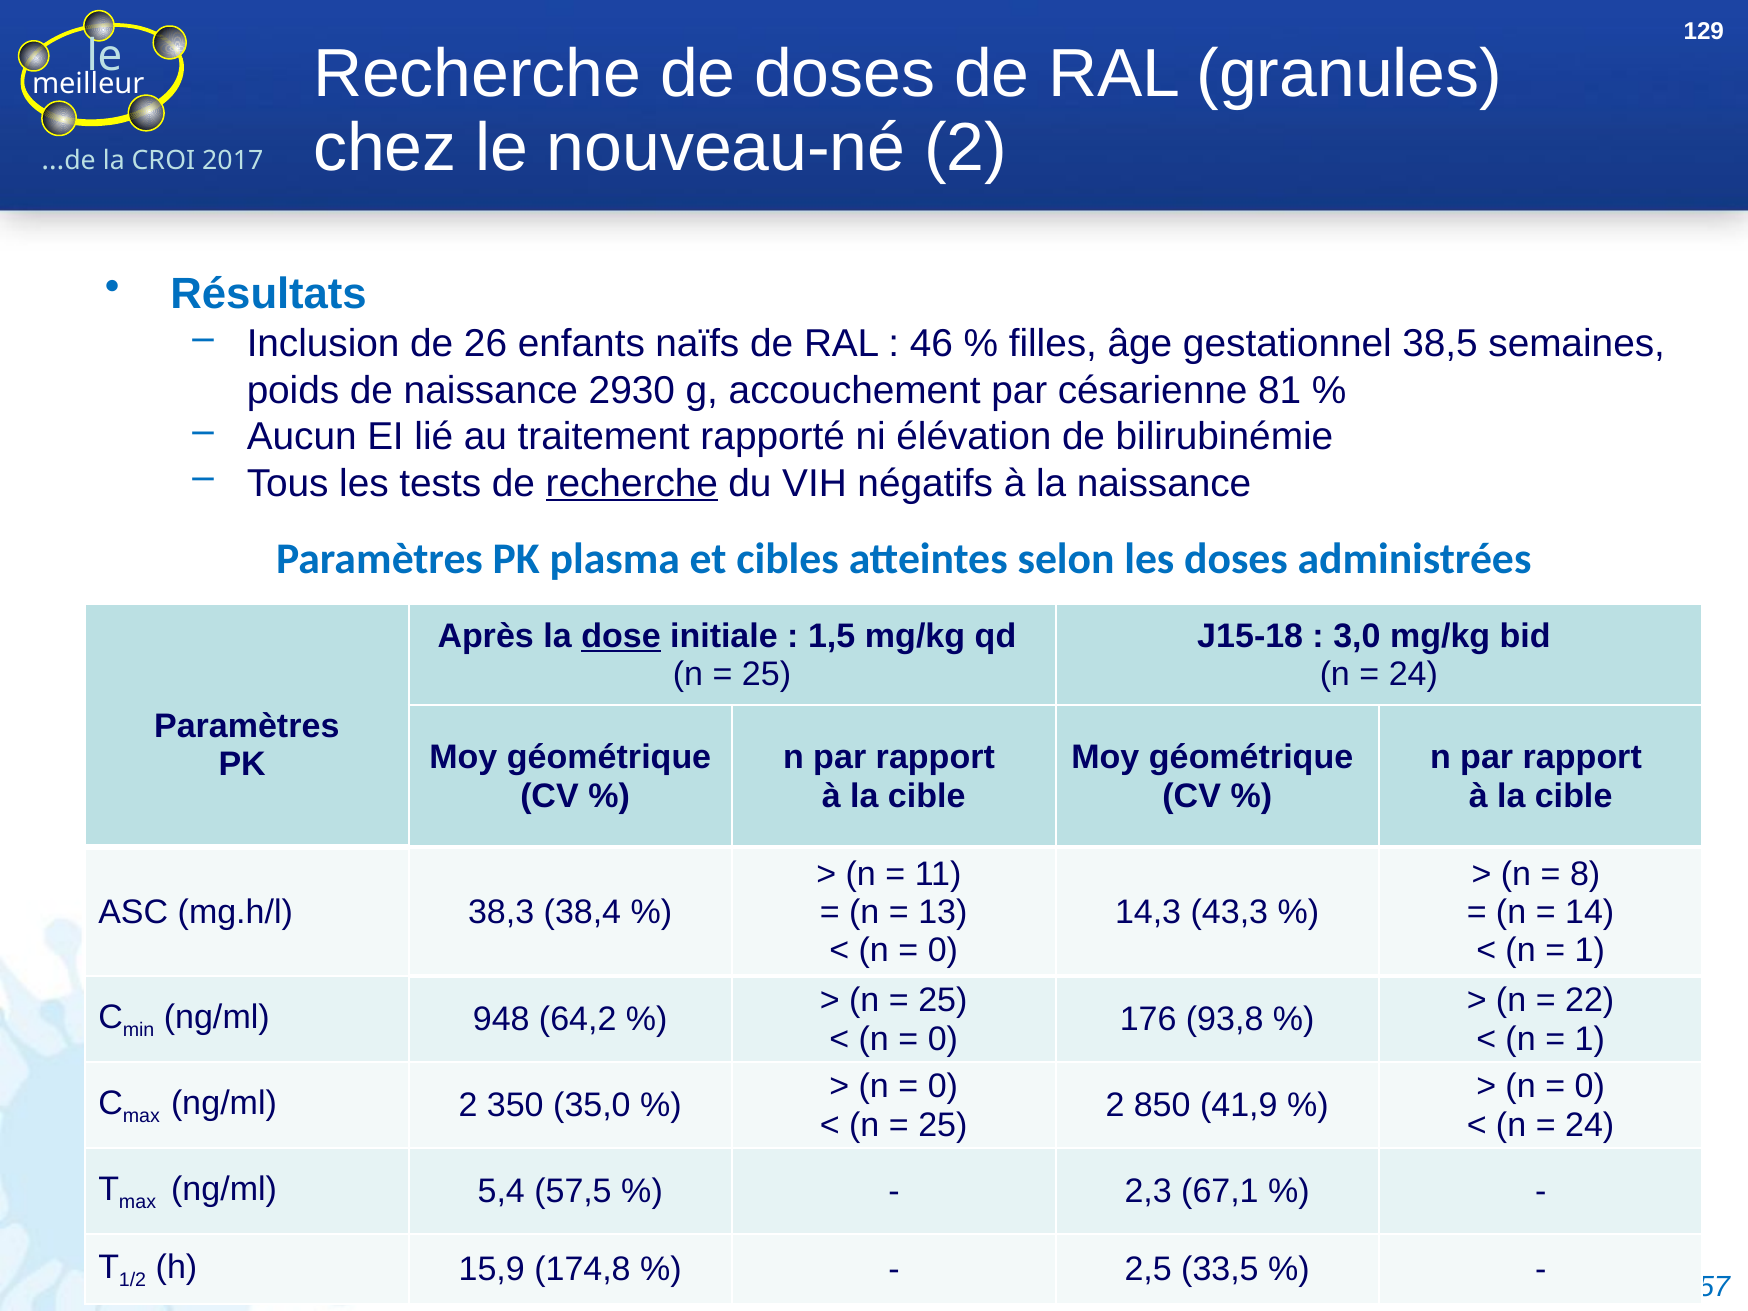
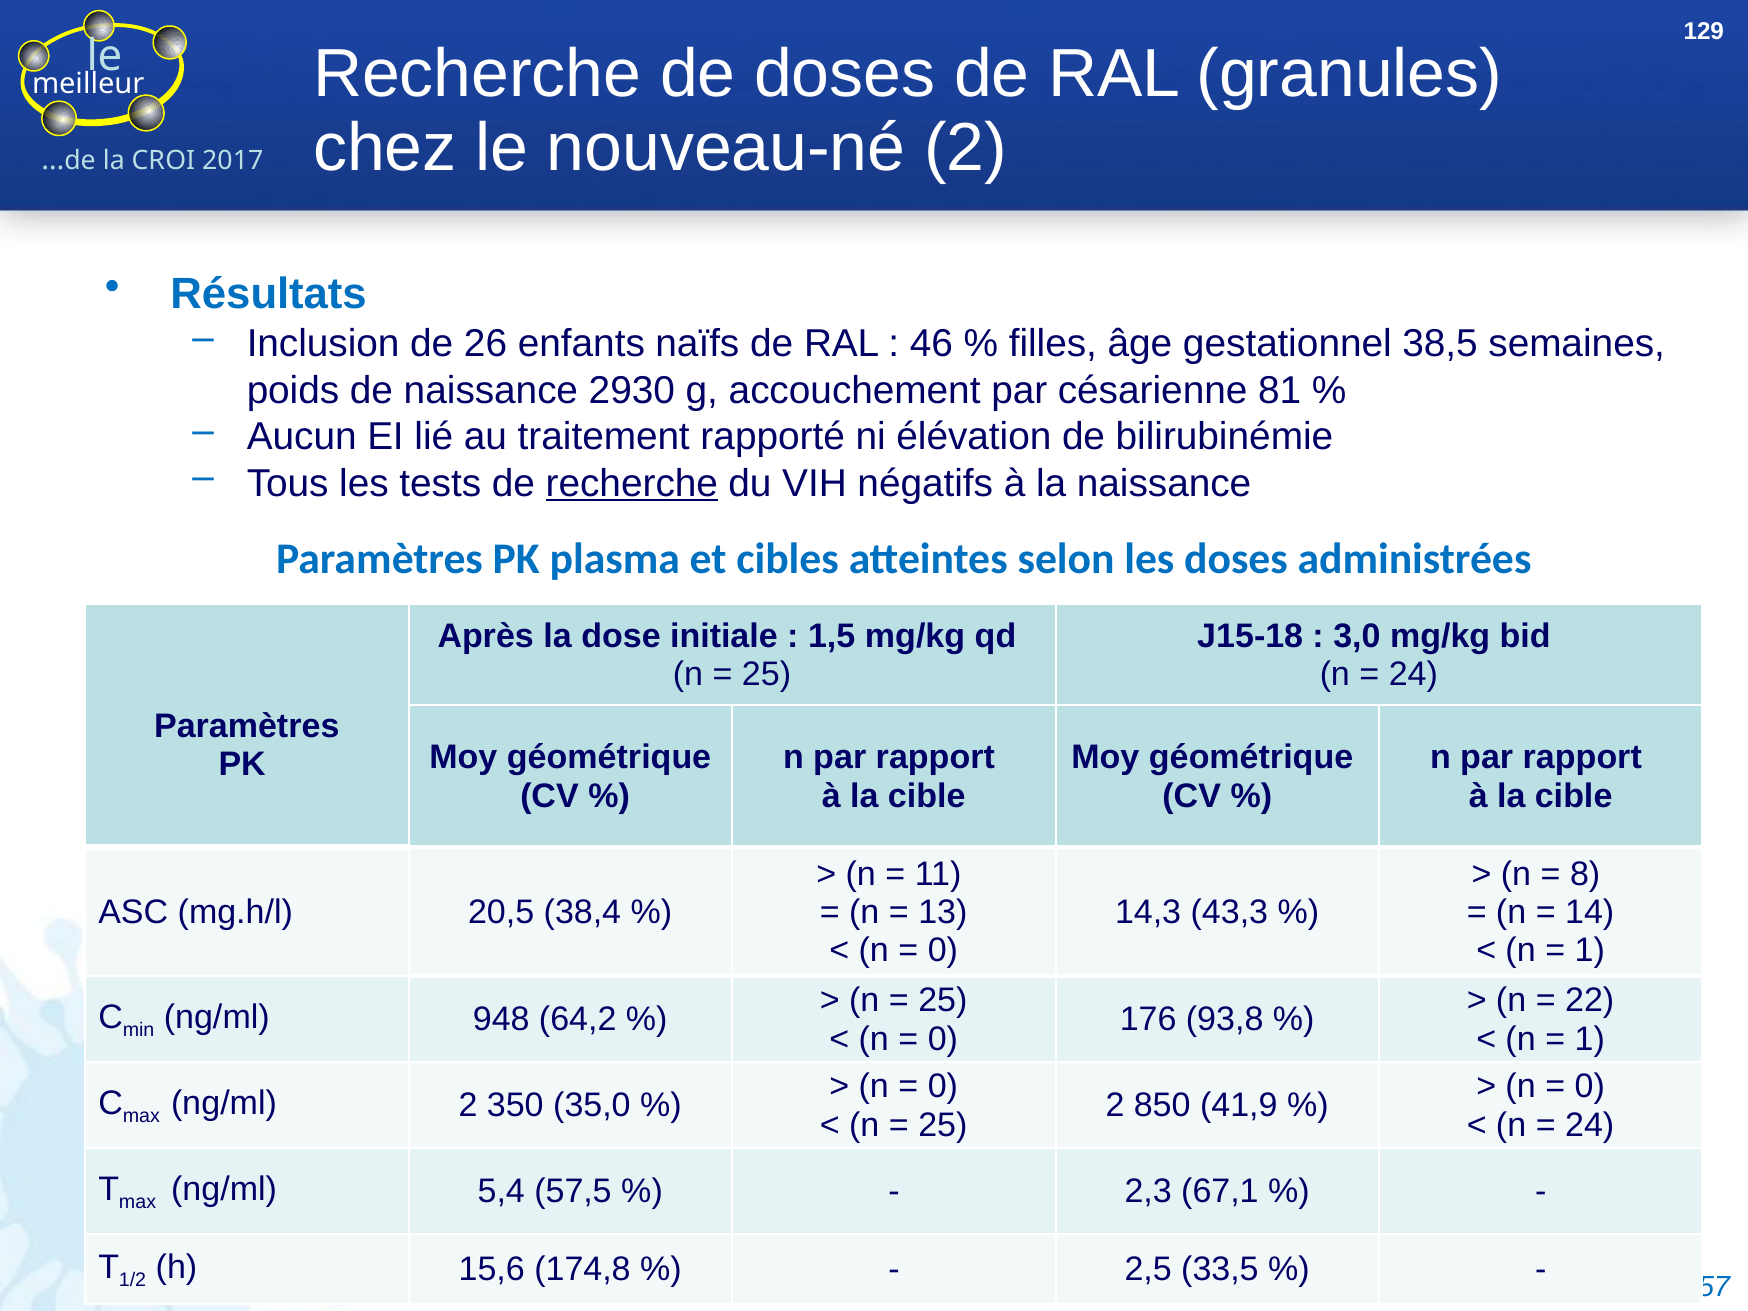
dose underline: present -> none (621, 636)
38,3: 38,3 -> 20,5 (501, 912)
15,9: 15,9 -> 15,6 (492, 1270)
